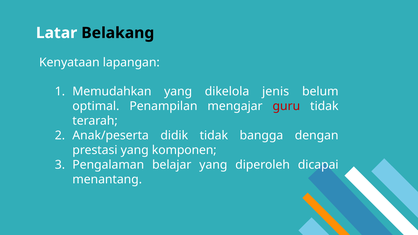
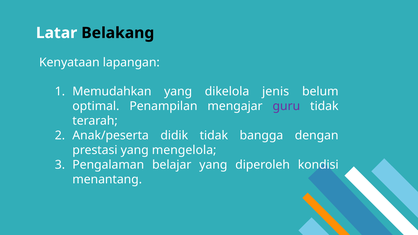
guru colour: red -> purple (286, 106)
komponen: komponen -> mengelola (184, 150)
dicapai: dicapai -> kondisi (318, 165)
